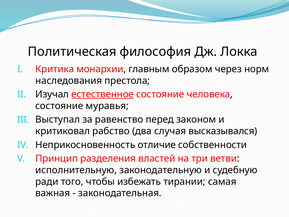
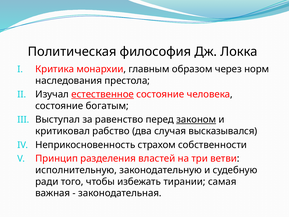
муравья: муравья -> богатым (107, 106)
законом underline: none -> present (196, 119)
отличие: отличие -> страхом (157, 145)
